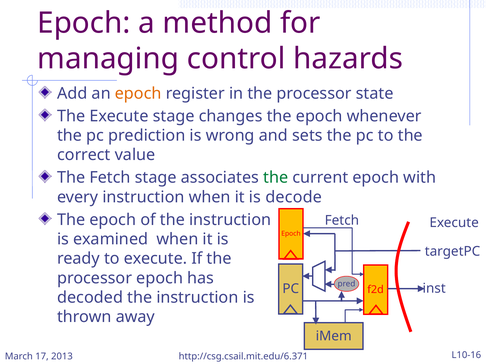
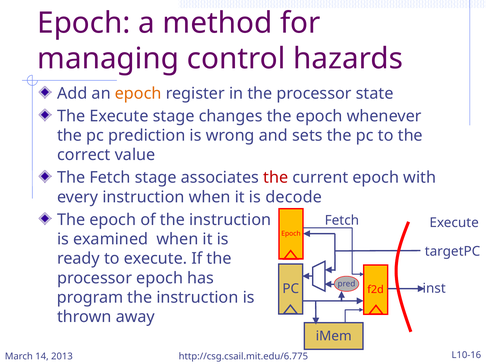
the colour: green -> red (276, 178)
decoded: decoded -> program (90, 298)
17: 17 -> 14 (42, 357)
http://csg.csail.mit.edu/6.371: http://csg.csail.mit.edu/6.371 -> http://csg.csail.mit.edu/6.775 (243, 357)
